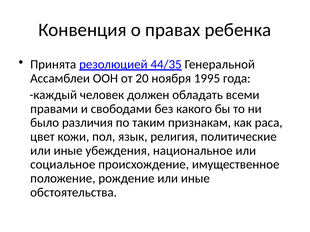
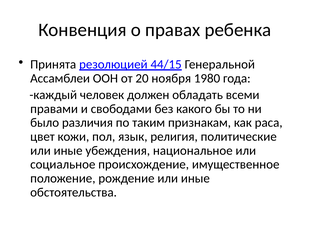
44/35: 44/35 -> 44/15 (166, 64)
1995: 1995 -> 1980 (207, 79)
